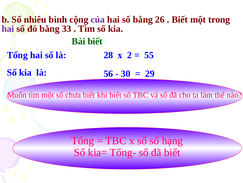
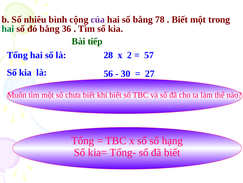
26: 26 -> 78 (160, 20)
hai colour: purple -> green (8, 29)
33: 33 -> 36 (67, 29)
Bài biết: biết -> tiếp (95, 41)
55: 55 -> 57 (149, 55)
29: 29 -> 27 (150, 73)
